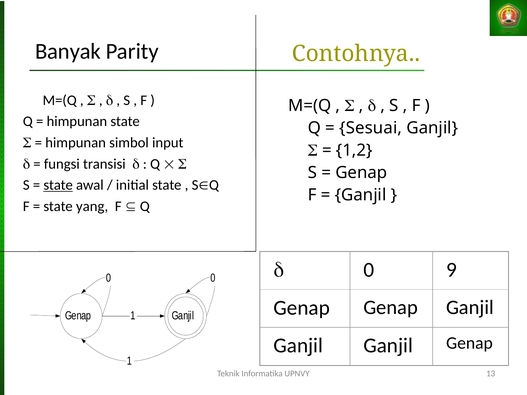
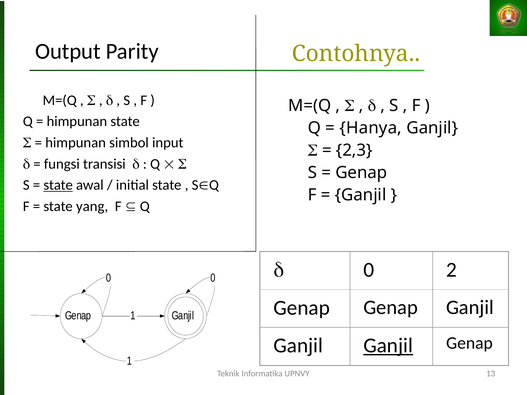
Banyak: Banyak -> Output (68, 51)
Sesuai: Sesuai -> Hanya (371, 128)
1,2: 1,2 -> 2,3 (354, 150)
9: 9 -> 2 (452, 270)
Ganjil underline: none -> present (388, 346)
